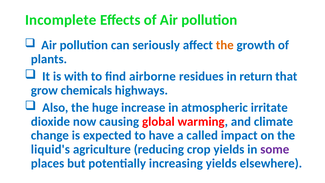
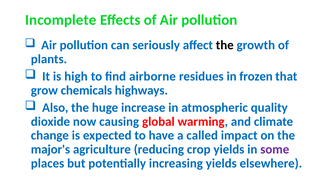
the colour: orange -> black (225, 45)
with: with -> high (76, 76)
return: return -> frozen (256, 76)
irritate: irritate -> quality (269, 108)
liquid's: liquid's -> major's (50, 149)
